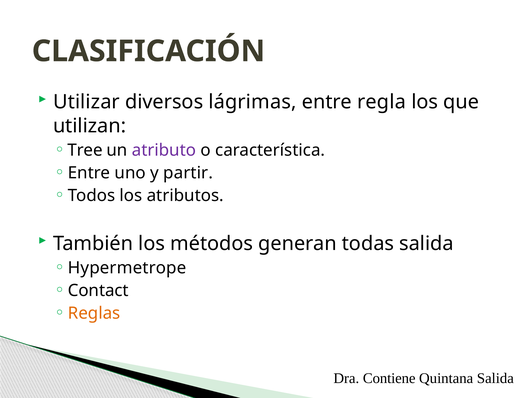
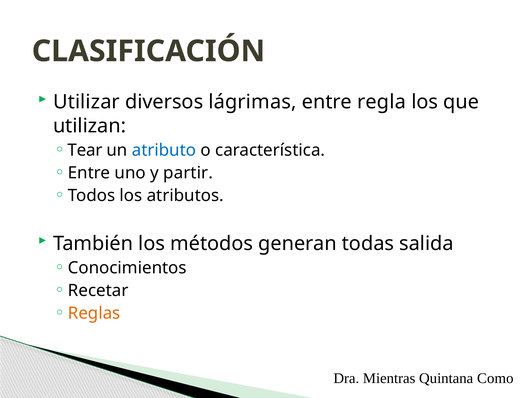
Tree: Tree -> Tear (85, 150)
atributo colour: purple -> blue (164, 150)
Hypermetrope: Hypermetrope -> Conocimientos (127, 268)
Contact: Contact -> Recetar (98, 291)
Contiene: Contiene -> Mientras (389, 379)
Quintana Salida: Salida -> Como (495, 379)
